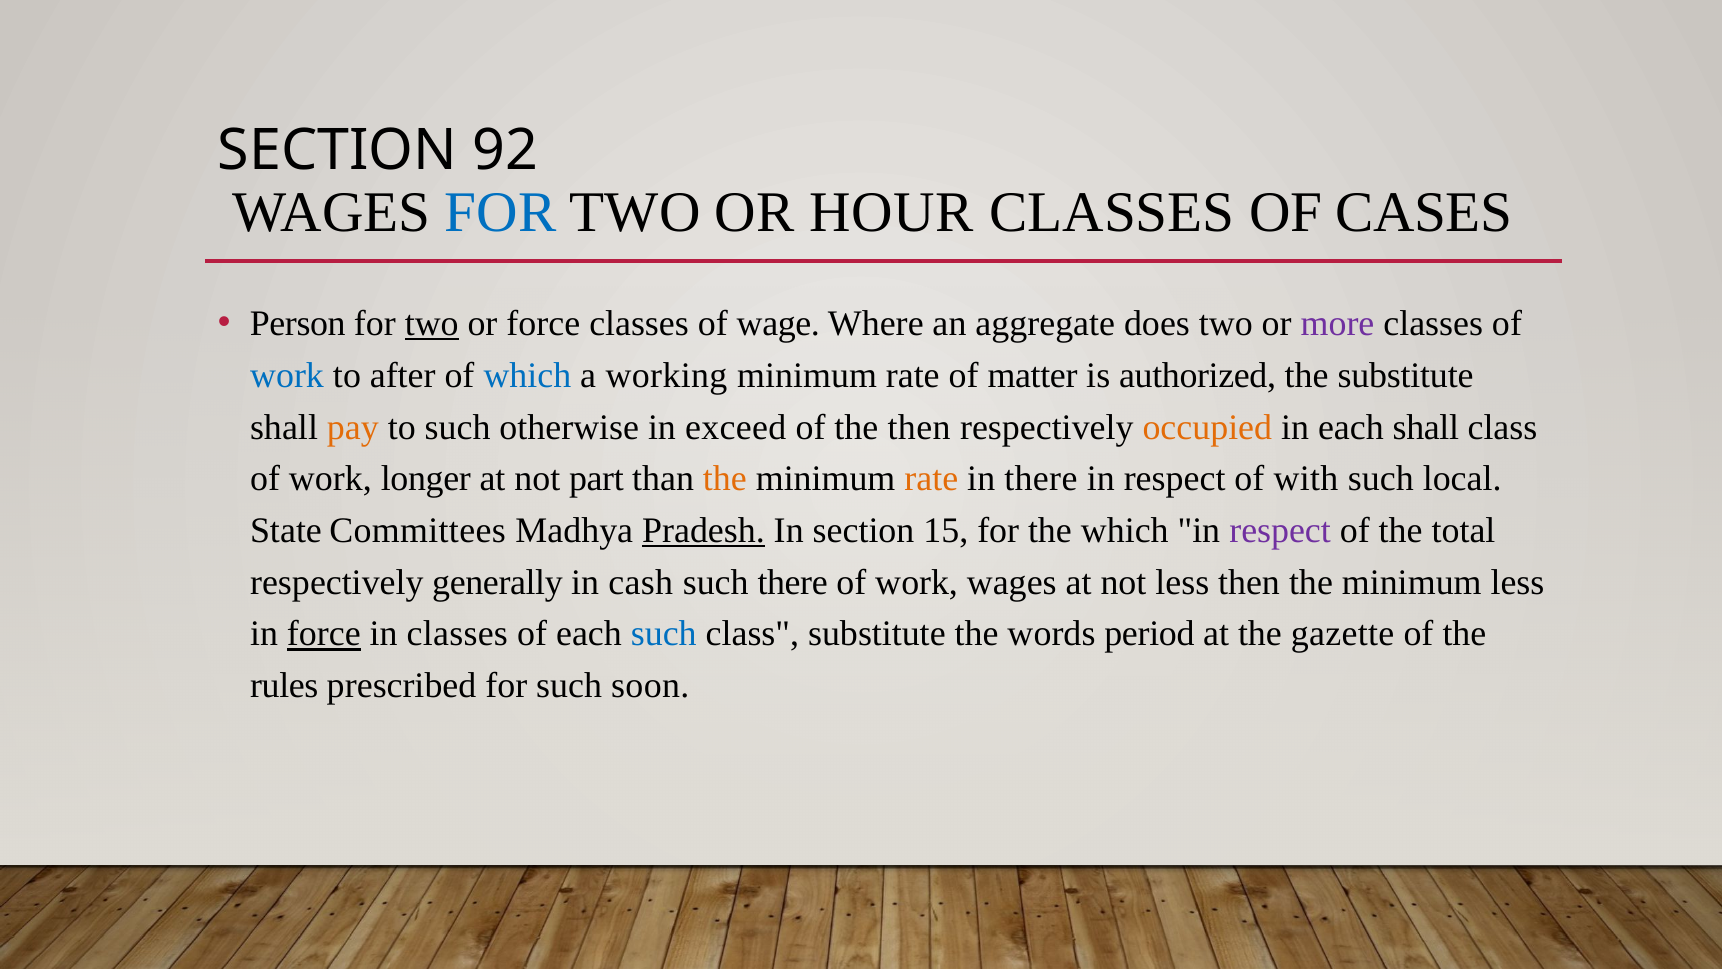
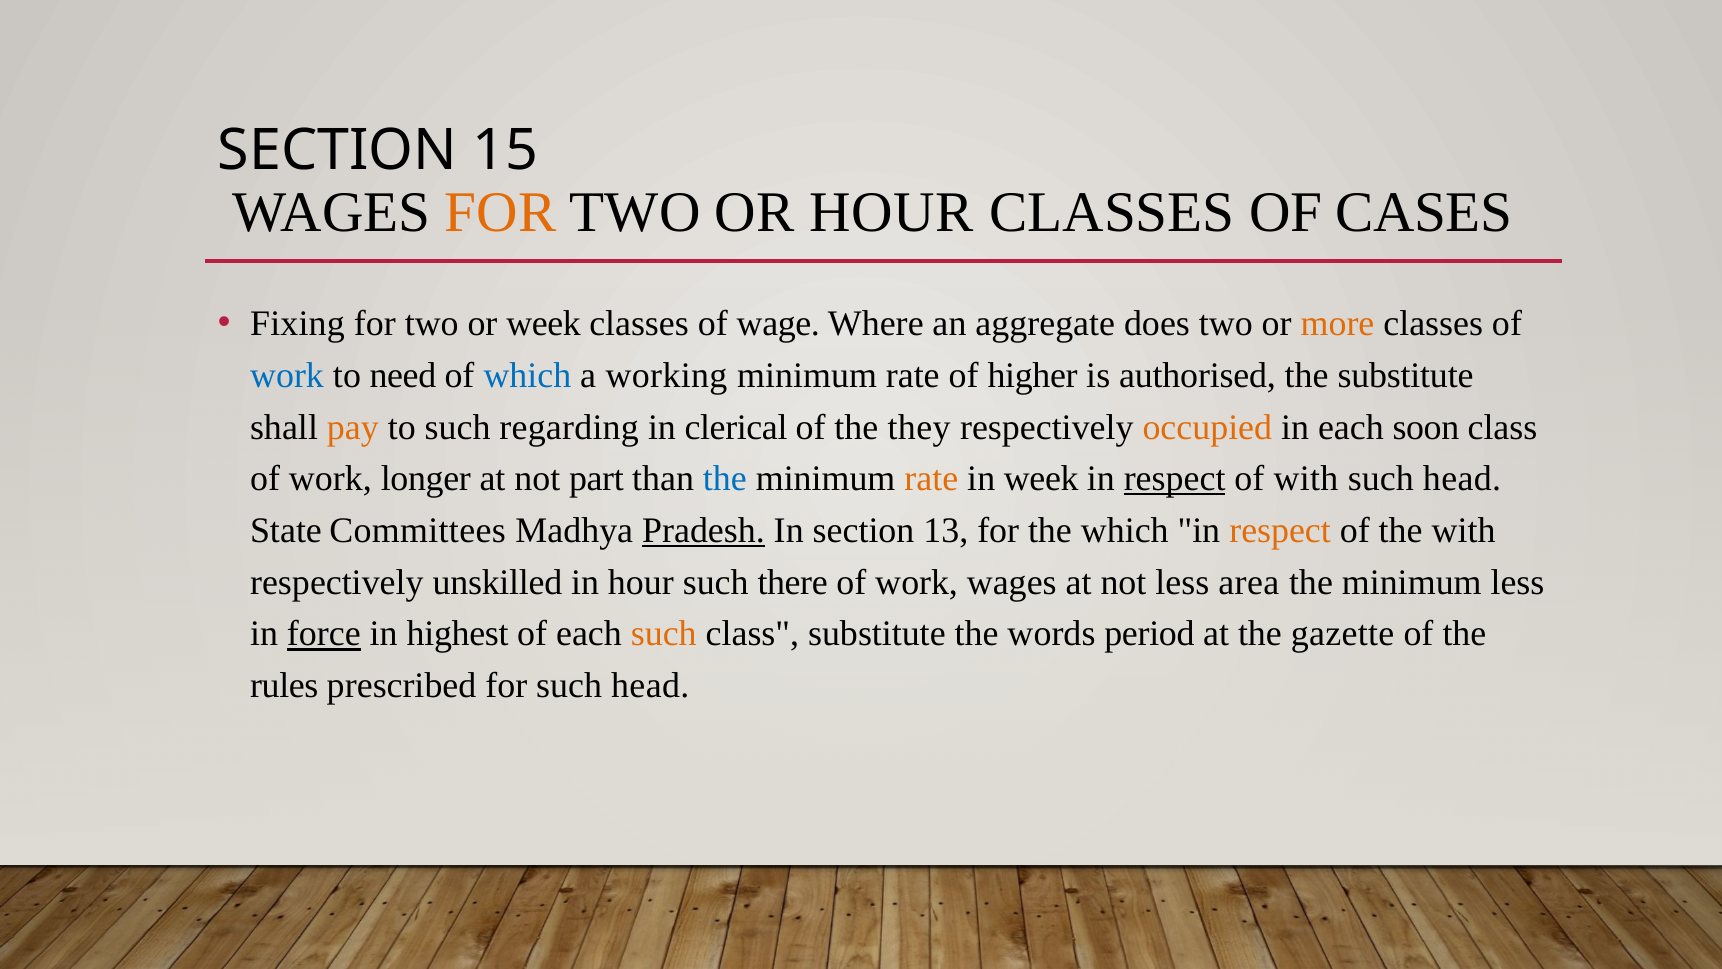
92: 92 -> 15 (505, 151)
FOR colour: blue -> orange (501, 213)
Person: Person -> Fixing (297, 324)
two underline: present -> none (432, 324)
or force: force -> week (544, 324)
more colour: purple -> orange (1338, 324)
after: after -> need (403, 375)
matter: matter -> higher (1033, 375)
authorized: authorized -> authorised (1198, 375)
otherwise: otherwise -> regarding (569, 427)
exceed: exceed -> clerical (736, 427)
the then: then -> they (919, 427)
each shall: shall -> soon (1426, 427)
the colour: orange -> blue (725, 479)
in there: there -> week (1041, 479)
respect underline: none -> present (1175, 479)
local: local -> head (1462, 479)
15: 15 -> 13 (946, 530)
respect colour: purple -> orange (1280, 530)
the total: total -> with (1464, 530)
generally: generally -> unskilled (497, 582)
in cash: cash -> hour (641, 582)
less then: then -> area (1249, 582)
in classes: classes -> highest (458, 634)
such colour: blue -> orange (664, 634)
for such soon: soon -> head (650, 685)
